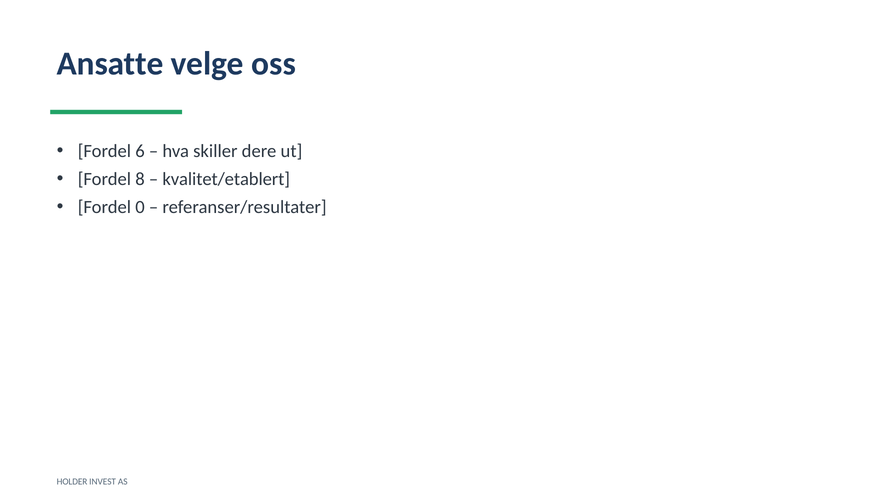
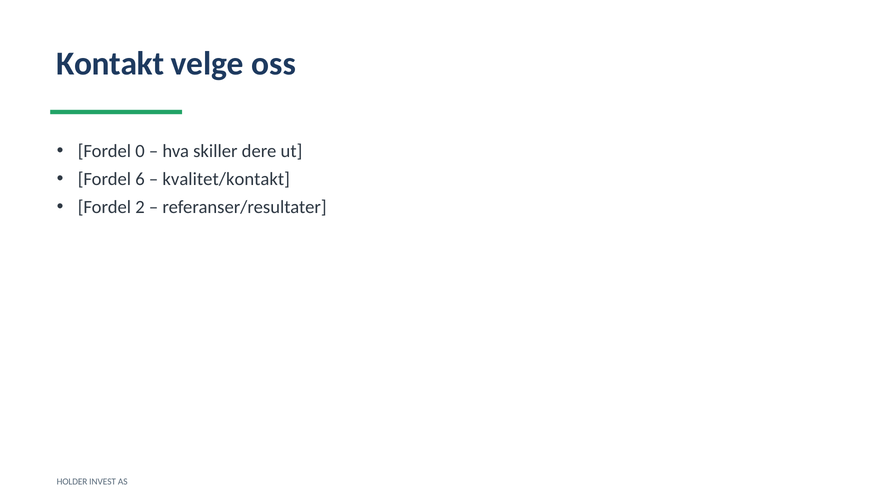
Ansatte: Ansatte -> Kontakt (110, 64)
6: 6 -> 0 (140, 151)
8: 8 -> 6 (140, 179)
kvalitet/etablert: kvalitet/etablert -> kvalitet/kontakt (226, 179)
0: 0 -> 2 (140, 207)
